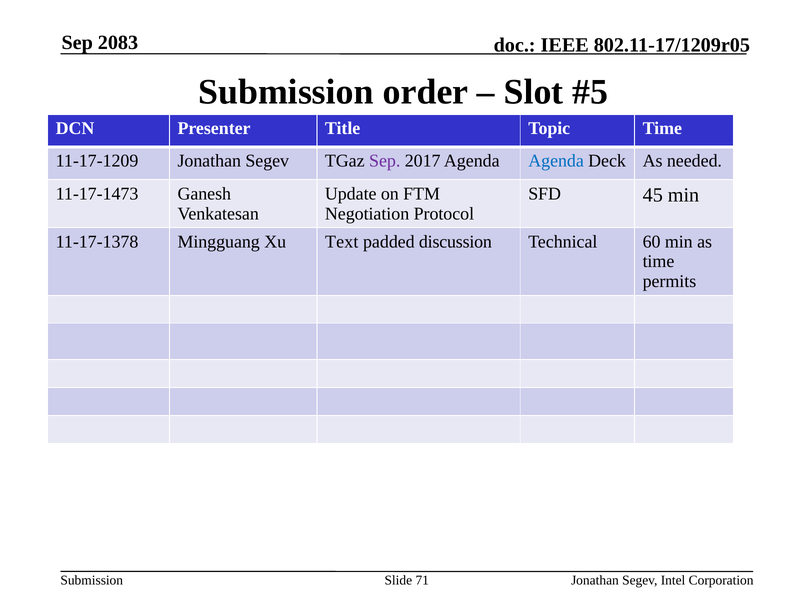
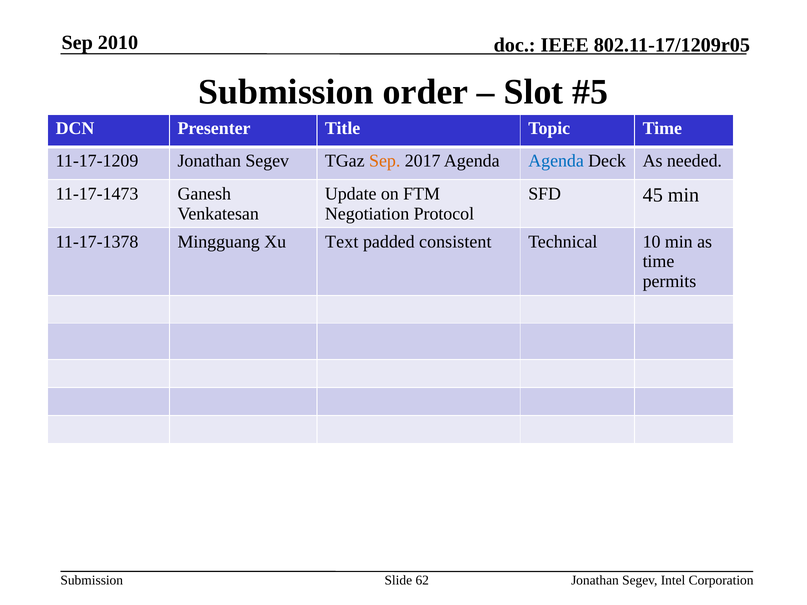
2083: 2083 -> 2010 (118, 43)
Sep colour: purple -> orange (385, 161)
discussion: discussion -> consistent (455, 242)
60: 60 -> 10 (652, 242)
71: 71 -> 62 (422, 580)
